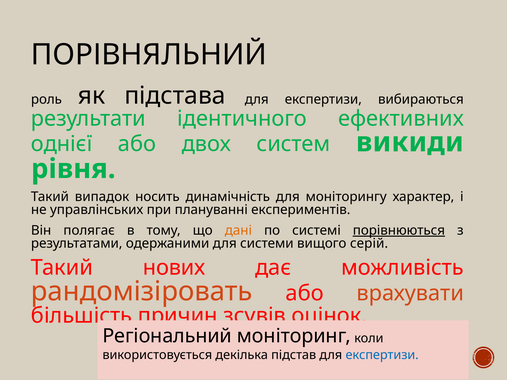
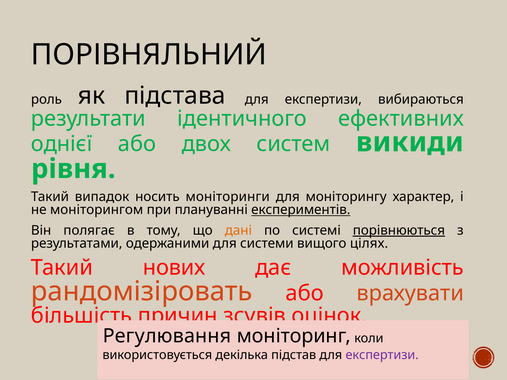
динамічність: динамічність -> моніторинги (228, 197)
управлінських: управлінських -> моніторингом (97, 210)
експериментів underline: none -> present (301, 210)
серій: серій -> цілях (369, 244)
Регіональний: Регіональний -> Регулювання (167, 336)
експертизи colour: blue -> purple (382, 355)
